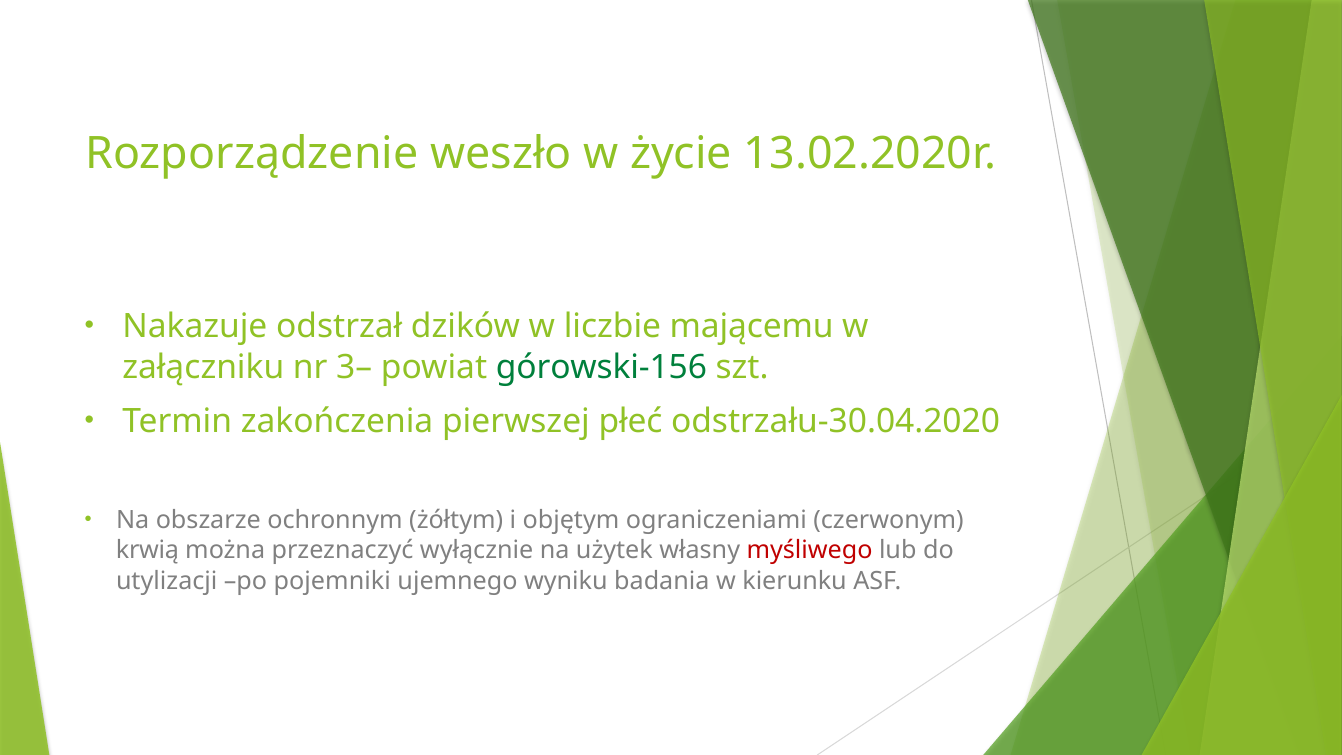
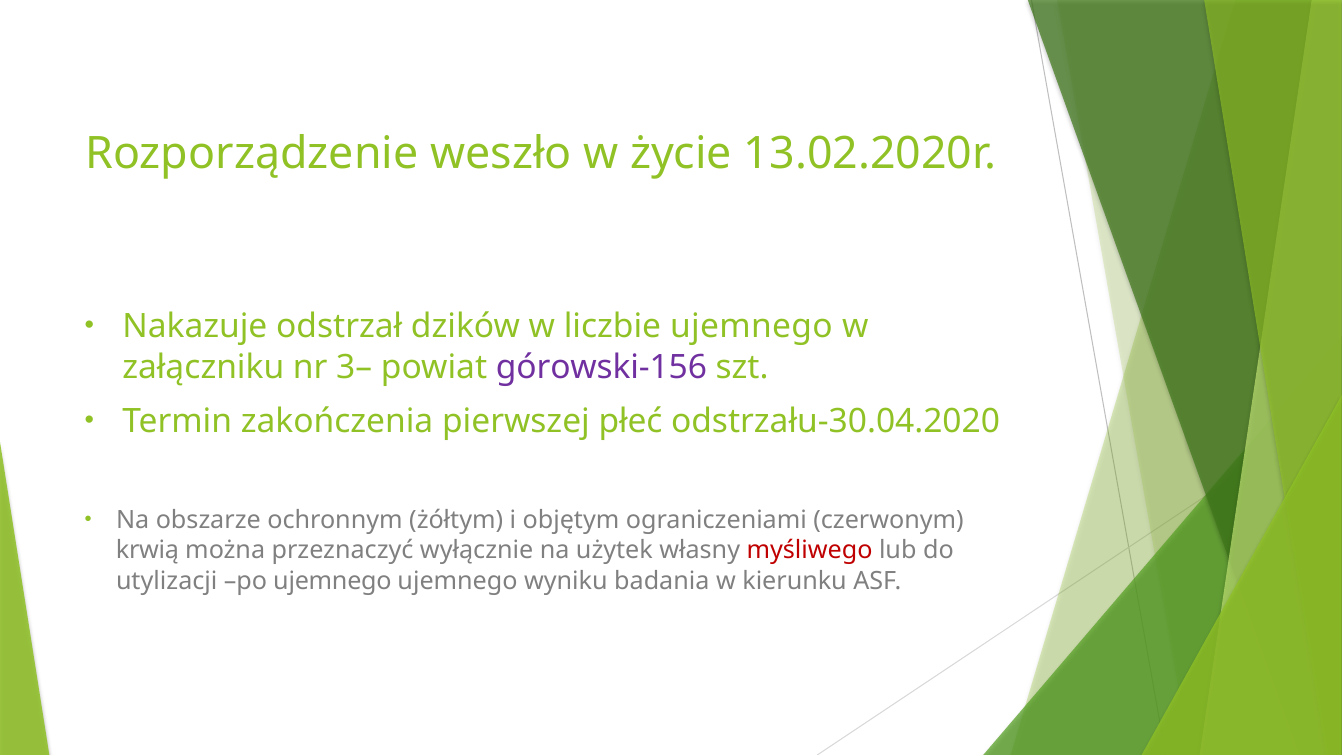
liczbie mającemu: mającemu -> ujemnego (751, 327)
górowski-156 colour: green -> purple (601, 367)
po pojemniki: pojemniki -> ujemnego (332, 581)
